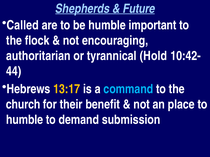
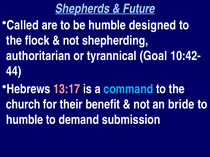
important: important -> designed (152, 25)
encouraging: encouraging -> shepherding (115, 41)
Hold: Hold -> Goal (153, 56)
13:17 colour: yellow -> pink (67, 89)
place: place -> bride (181, 105)
